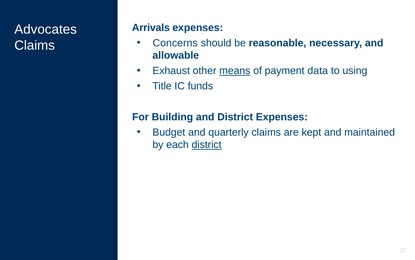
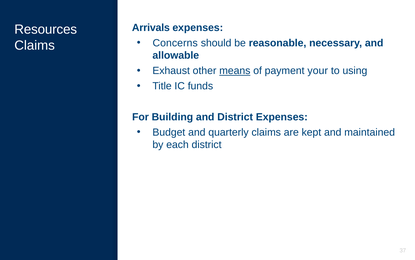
Advocates: Advocates -> Resources (46, 30)
data: data -> your (318, 71)
district underline: present -> none (207, 144)
